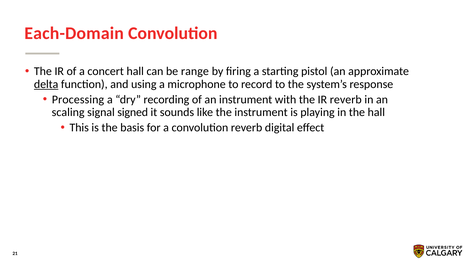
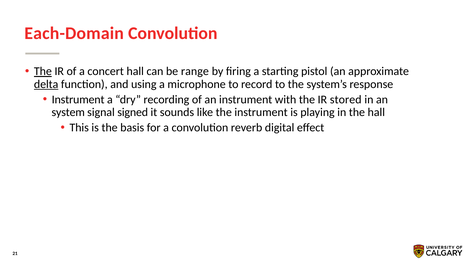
The underline: none -> present (43, 71)
Processing: Processing -> Instrument (78, 99)
IR reverb: reverb -> stored (346, 99)
scaling: scaling -> system (68, 112)
